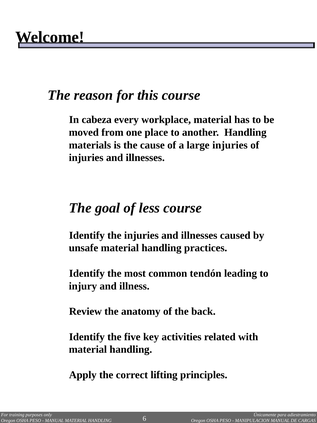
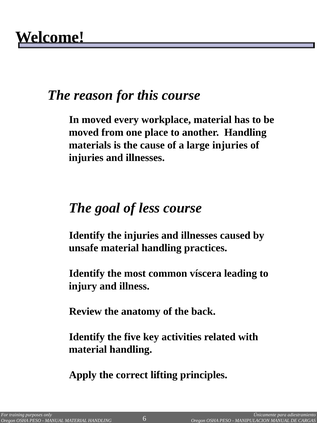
In cabeza: cabeza -> moved (97, 120)
tendón: tendón -> víscera (206, 273)
